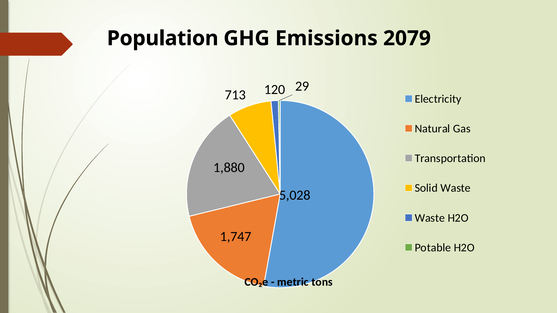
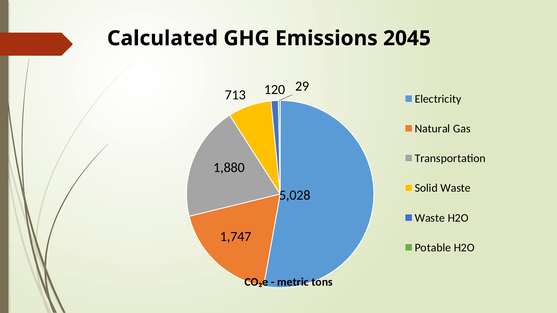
Population: Population -> Calculated (163, 38)
2079: 2079 -> 2045 (407, 38)
